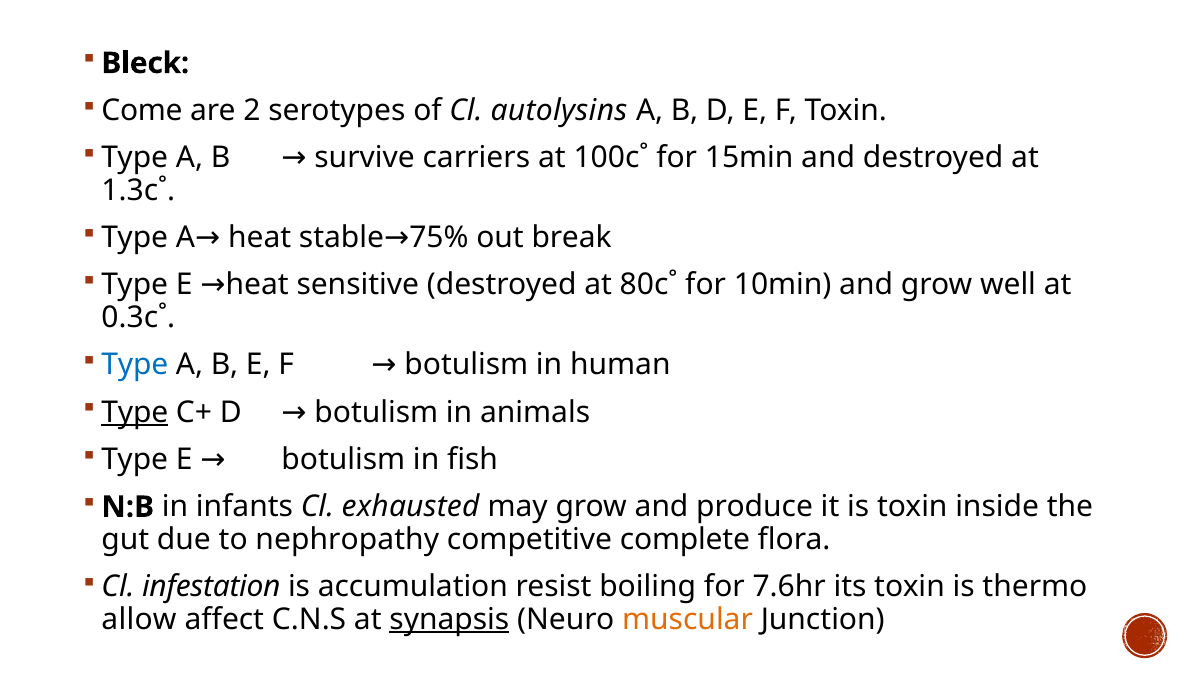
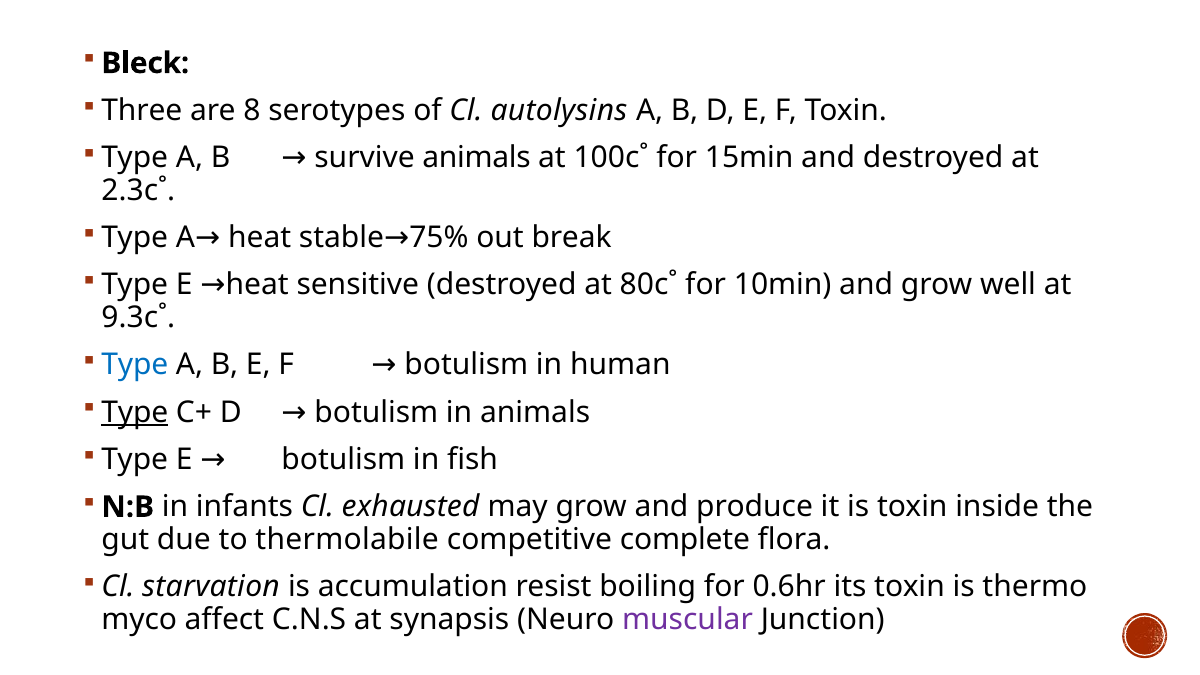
Come: Come -> Three (142, 111)
2: 2 -> 8 (252, 111)
survive carriers: carriers -> animals (477, 158)
1.3c˚: 1.3c˚ -> 2.3c˚ (138, 190)
0.3c˚: 0.3c˚ -> 9.3c˚ (138, 317)
nephropathy: nephropathy -> thermolabile (347, 539)
infestation: infestation -> starvation (211, 587)
7.6hr: 7.6hr -> 0.6hr (789, 587)
allow: allow -> myco (139, 619)
synapsis underline: present -> none (449, 619)
muscular colour: orange -> purple (688, 619)
